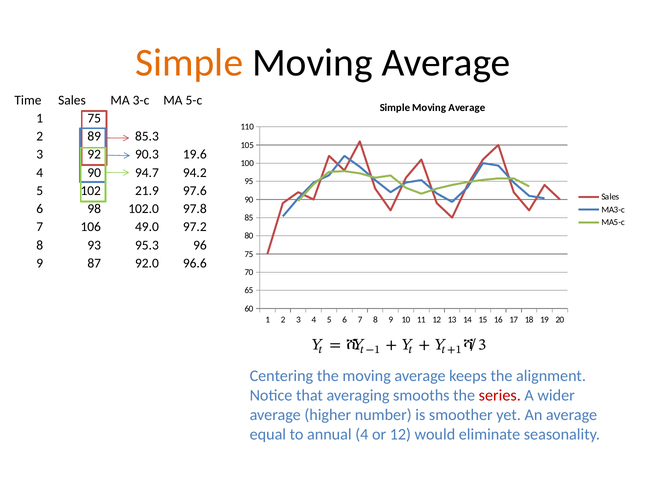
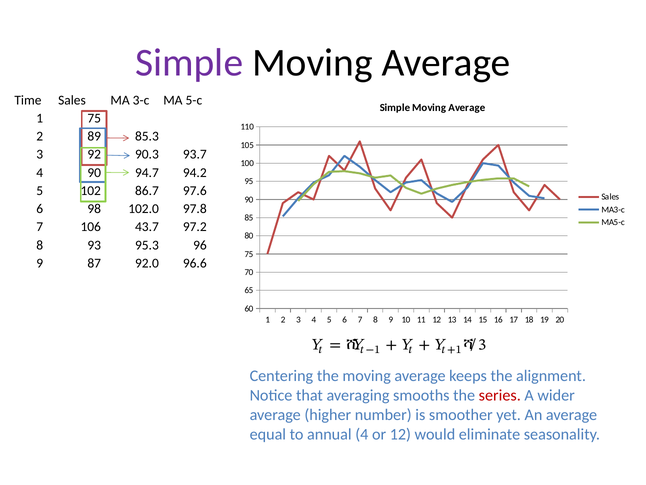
Simple colour: orange -> purple (189, 63)
19.6: 19.6 -> 93.7 (195, 154)
21.9: 21.9 -> 86.7 (147, 191)
49.0: 49.0 -> 43.7 (147, 227)
